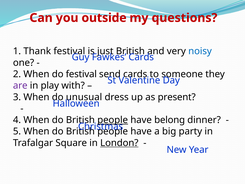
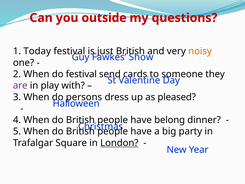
Thank: Thank -> Today (37, 51)
noisy colour: blue -> orange (200, 51)
Cards: Cards -> Show (141, 57)
unusual: unusual -> persons (84, 97)
present: present -> pleased (177, 97)
people underline: present -> none (113, 120)
